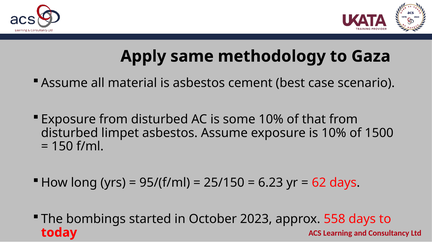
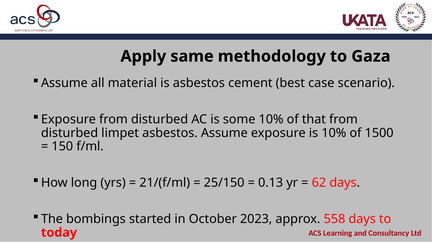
95/(f/ml: 95/(f/ml -> 21/(f/ml (165, 183)
6.23: 6.23 -> 0.13 (271, 183)
